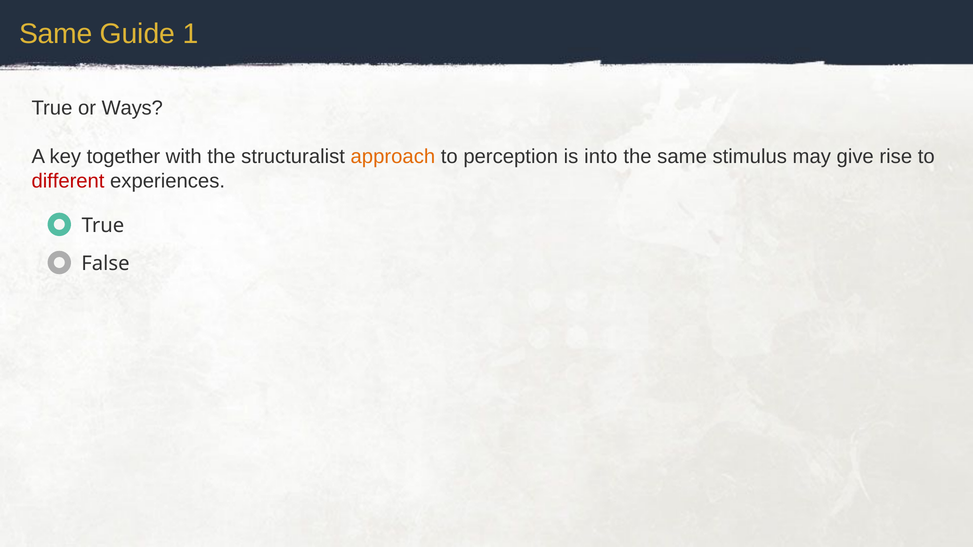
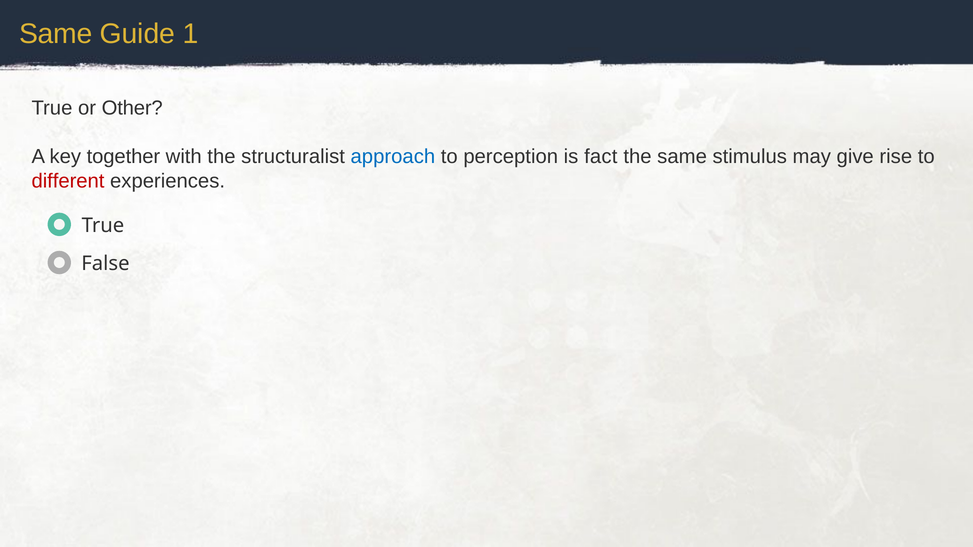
Ways: Ways -> Other (132, 108)
approach colour: orange -> blue (393, 157)
into: into -> fact (601, 157)
